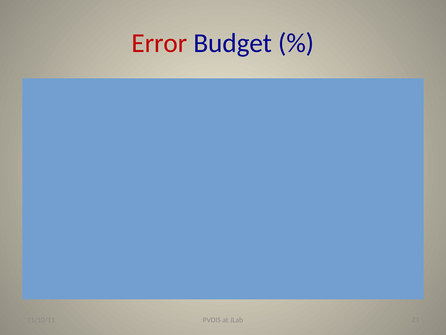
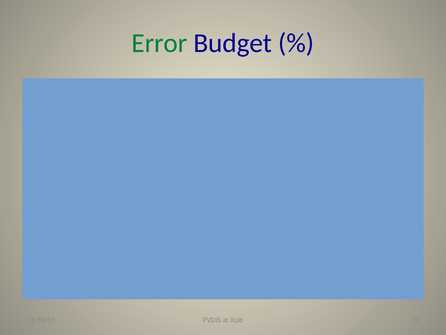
Error colour: red -> green (159, 43)
